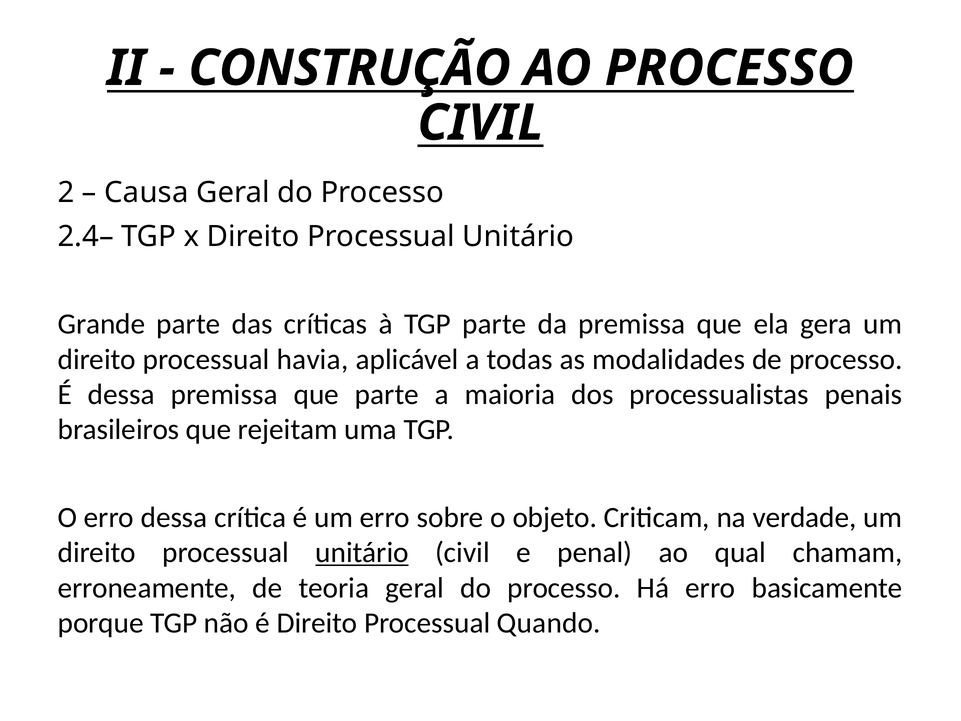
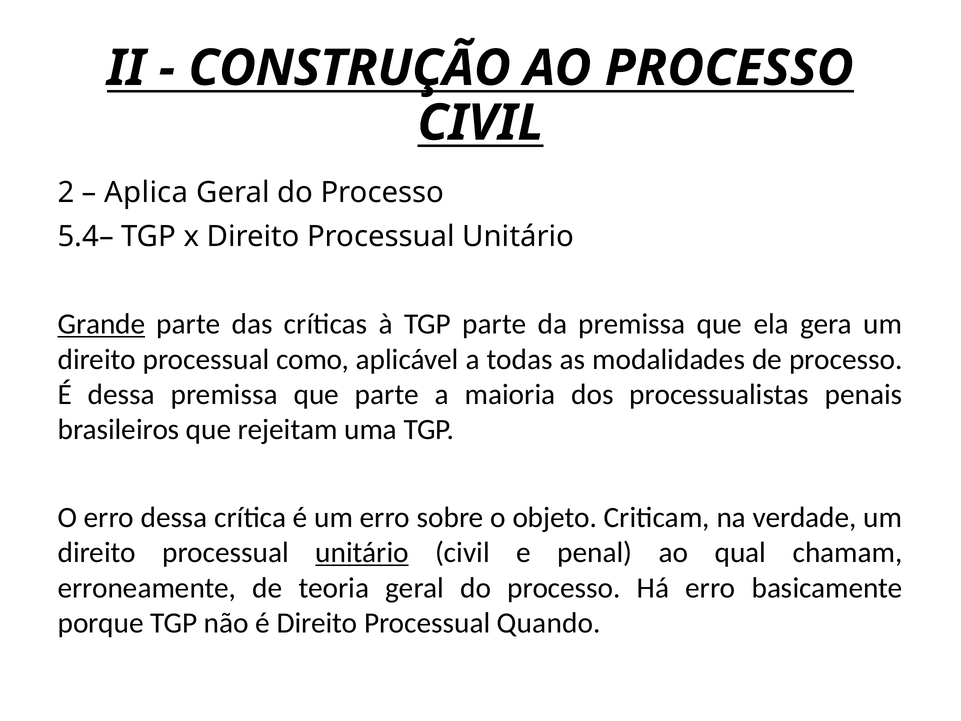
Causa: Causa -> Aplica (146, 193)
2.4–: 2.4– -> 5.4– (86, 236)
Grande underline: none -> present (101, 324)
havia: havia -> como (313, 359)
